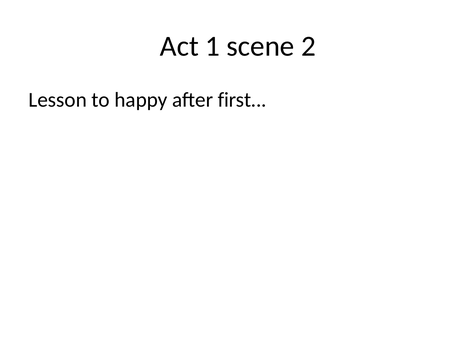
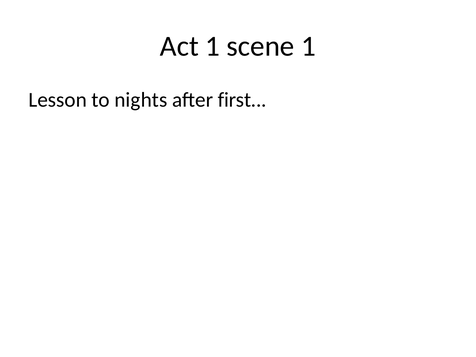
scene 2: 2 -> 1 (308, 46)
happy: happy -> nights (141, 100)
